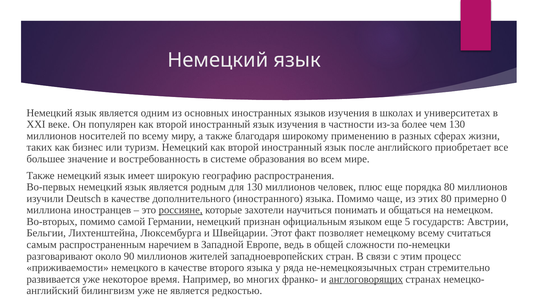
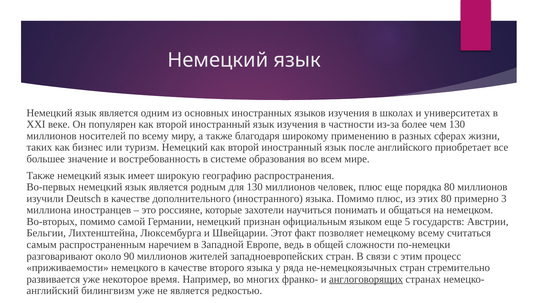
Помимо чаще: чаще -> плюс (390, 198)
0: 0 -> 3 (504, 198)
россияне underline: present -> none (181, 210)
